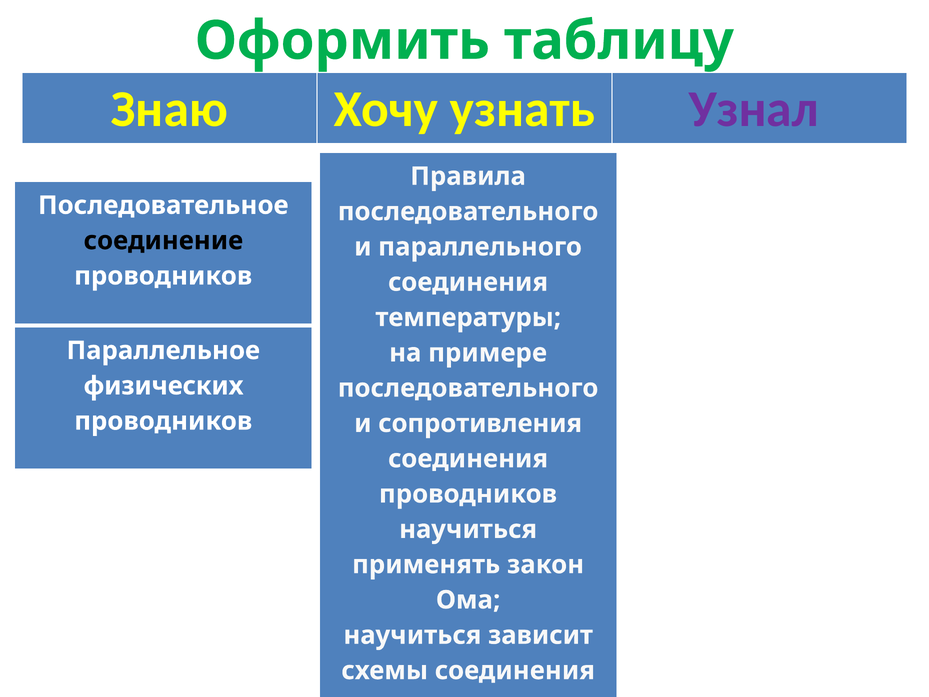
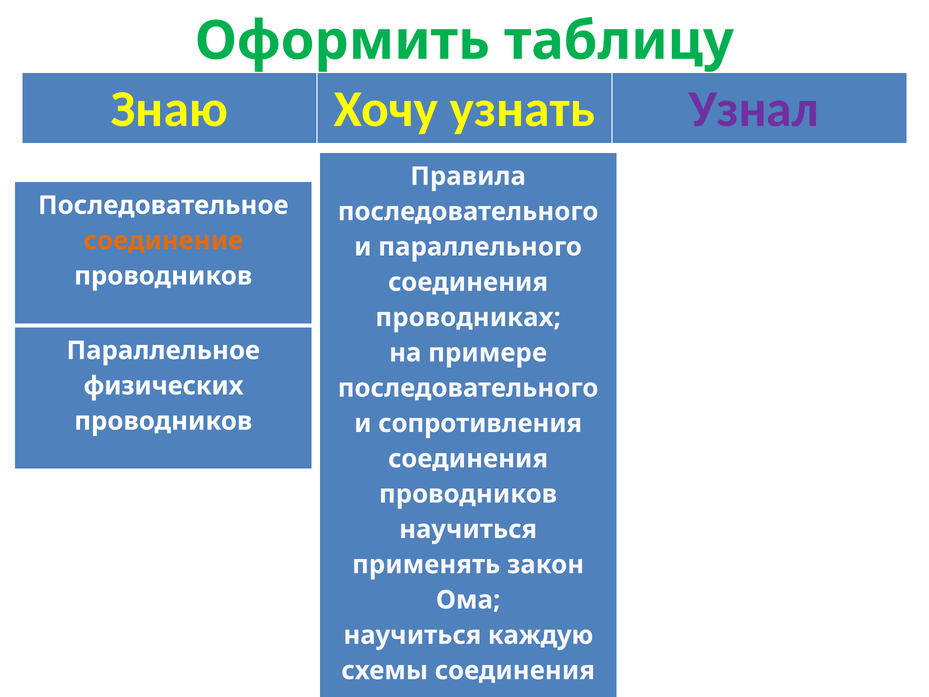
соединение colour: black -> orange (163, 241)
температуры: температуры -> проводниках (468, 317)
зависит: зависит -> каждую (541, 635)
